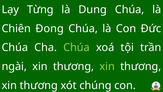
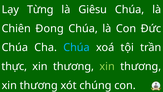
Dung: Dung -> Giêsu (93, 10)
Chúa colour: light green -> light blue (76, 47)
ngài: ngài -> thực (14, 66)
